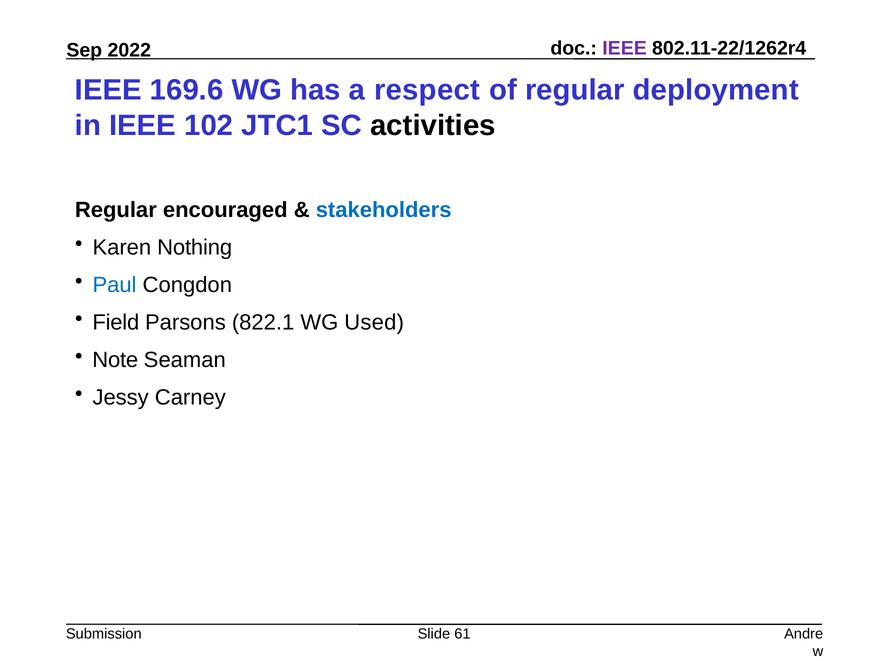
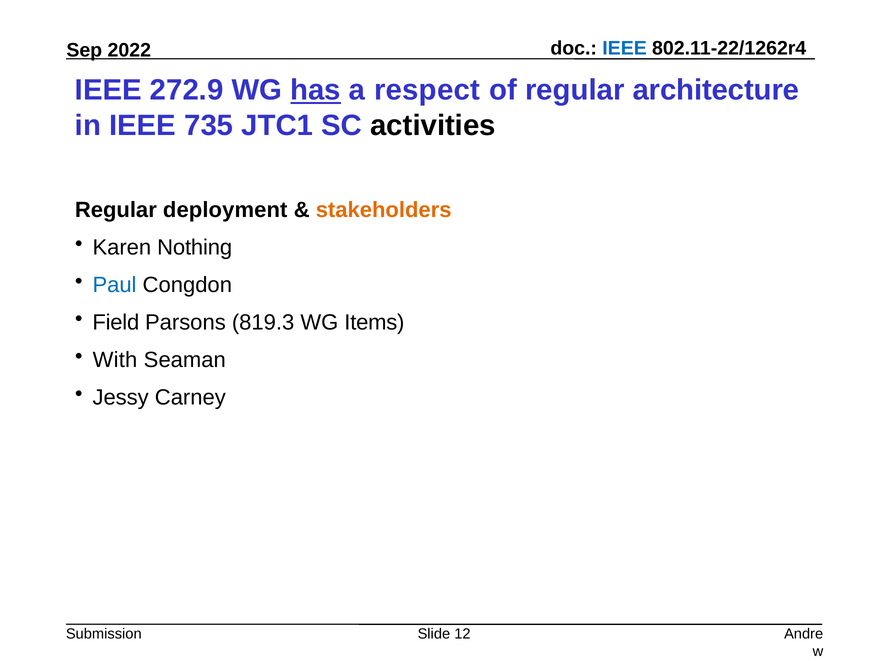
IEEE colour: purple -> blue (625, 48)
169.6: 169.6 -> 272.9 (187, 90)
has underline: none -> present (316, 90)
deployment: deployment -> architecture (716, 90)
102: 102 -> 735 (209, 125)
encouraged: encouraged -> deployment (225, 210)
stakeholders colour: blue -> orange (384, 210)
822.1: 822.1 -> 819.3 (263, 322)
Used: Used -> Items (374, 322)
Note: Note -> With (115, 360)
61: 61 -> 12 (463, 634)
